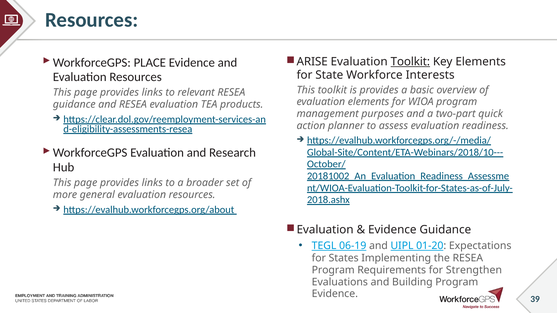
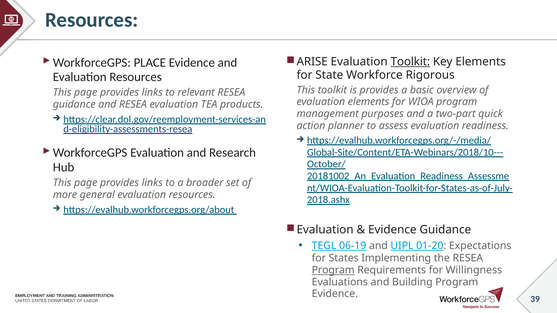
Interests: Interests -> Rigorous (430, 75)
Program underline: none -> present (333, 270)
Strengthen: Strengthen -> Willingness (474, 270)
